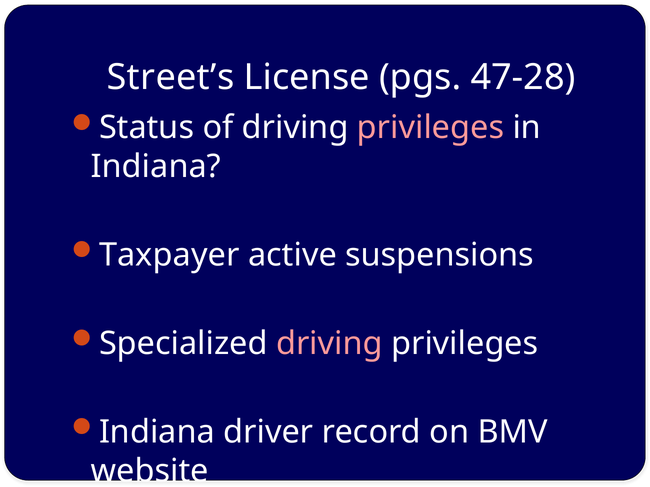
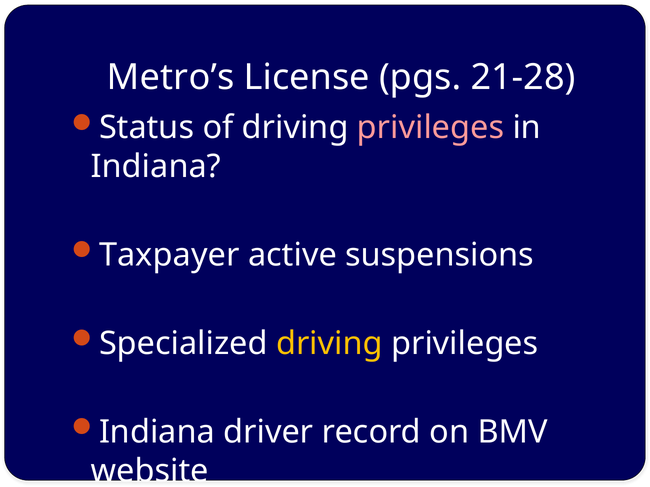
Street’s: Street’s -> Metro’s (171, 77)
47-28: 47-28 -> 21-28 (523, 77)
driving colour: pink -> yellow (329, 344)
